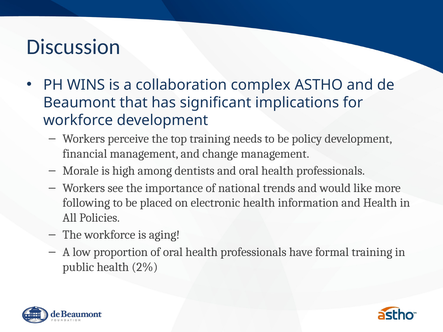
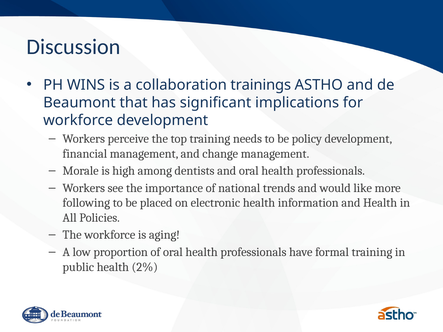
complex: complex -> trainings (261, 85)
